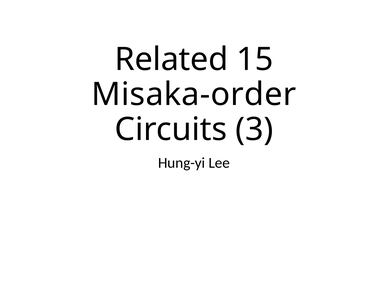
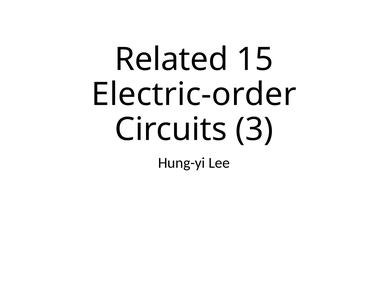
Misaka-order: Misaka-order -> Electric-order (194, 94)
